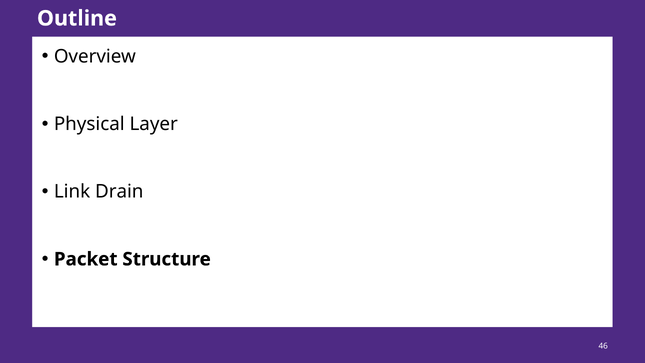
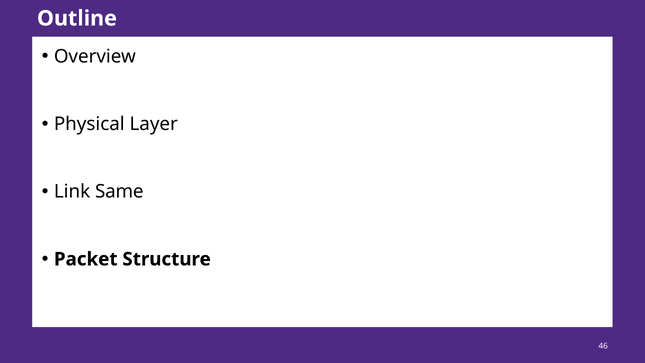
Drain: Drain -> Same (119, 192)
